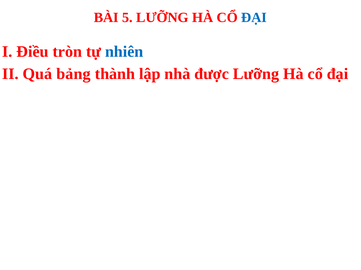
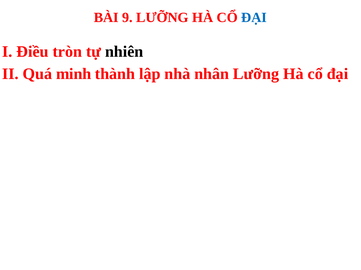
5: 5 -> 9 (127, 18)
nhiên colour: blue -> black (124, 52)
bảng: bảng -> minh (74, 74)
được: được -> nhân (212, 74)
